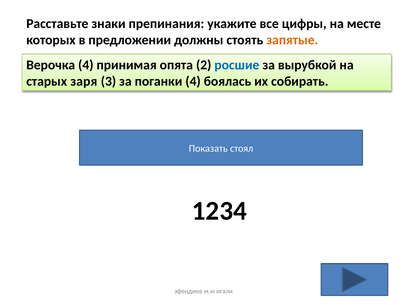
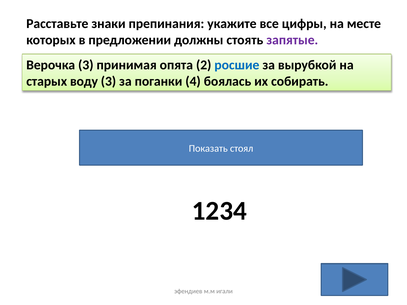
запятые colour: orange -> purple (292, 40)
Верочка 4: 4 -> 3 (86, 65)
заря: заря -> воду (84, 81)
